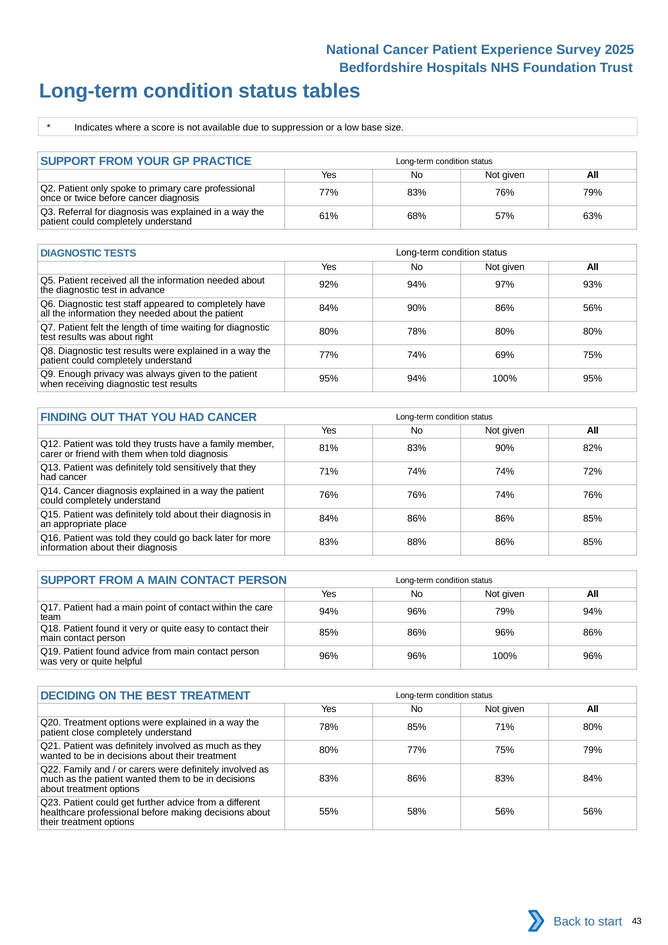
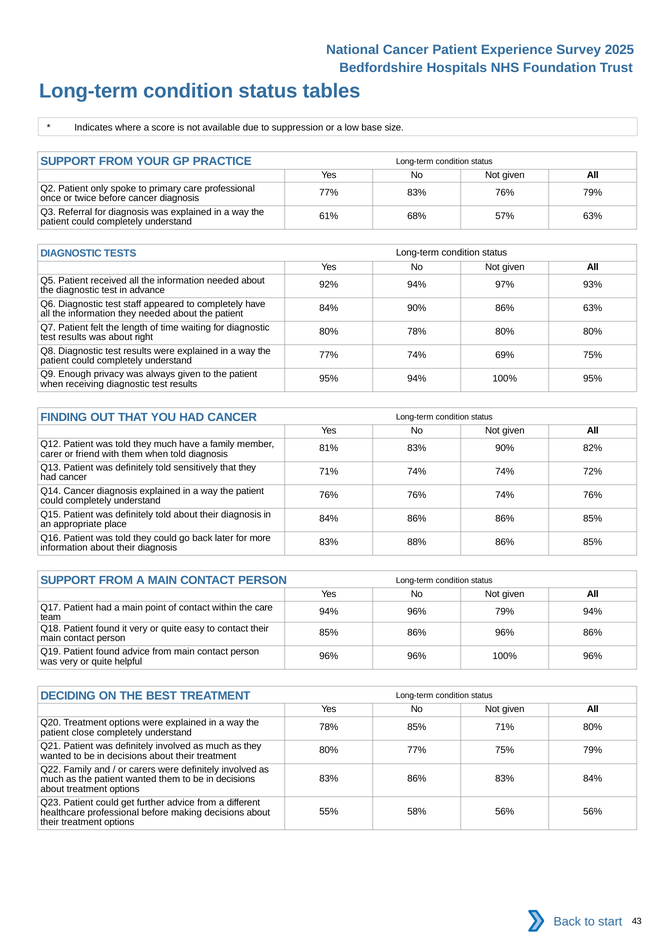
86% 56%: 56% -> 63% (593, 308)
they trusts: trusts -> much (165, 444)
